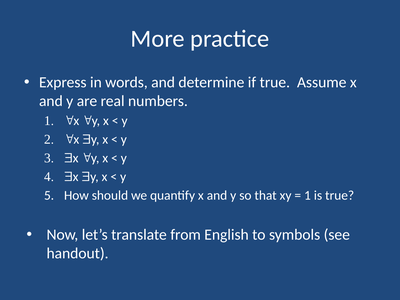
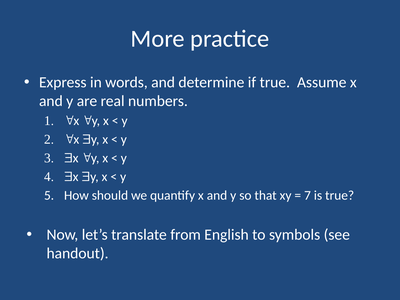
1: 1 -> 7 (307, 196)
